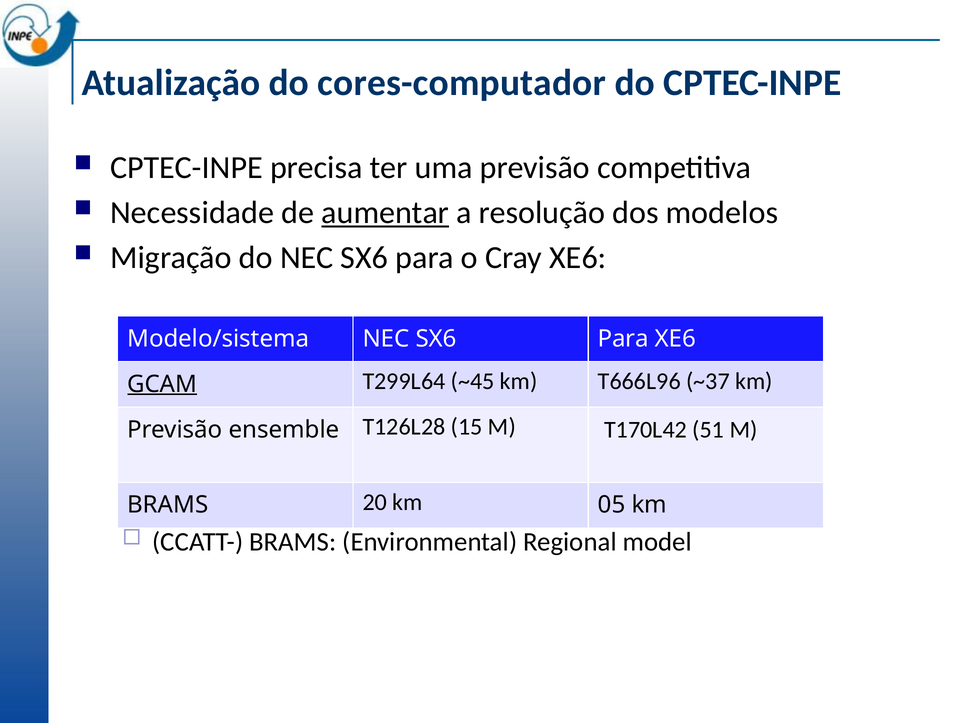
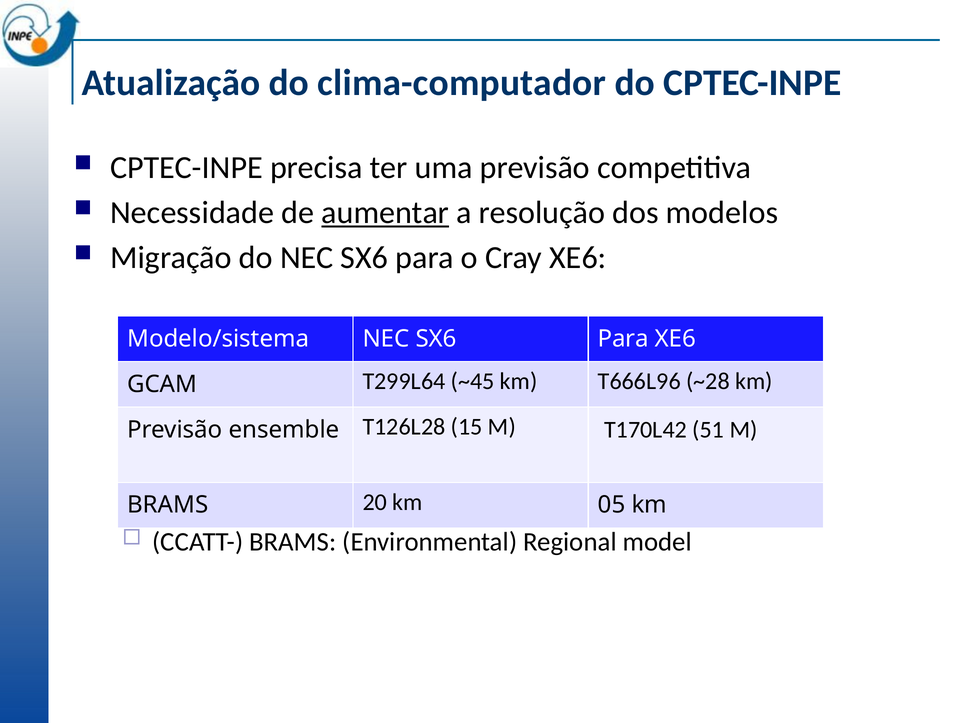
cores-computador: cores-computador -> clima-computador (462, 83)
GCAM underline: present -> none (162, 384)
~37: ~37 -> ~28 (708, 381)
